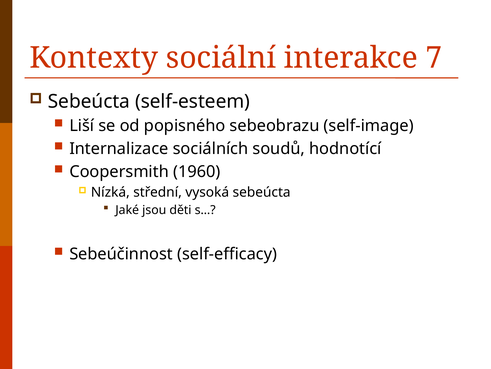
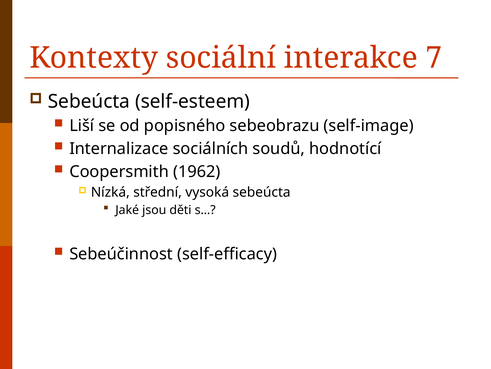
1960: 1960 -> 1962 (197, 171)
